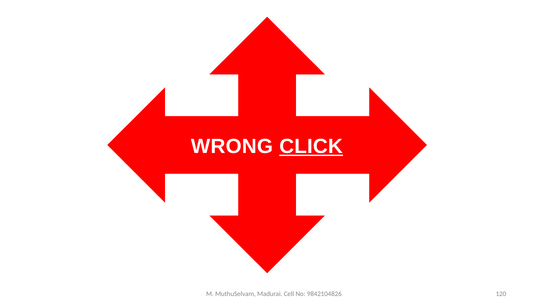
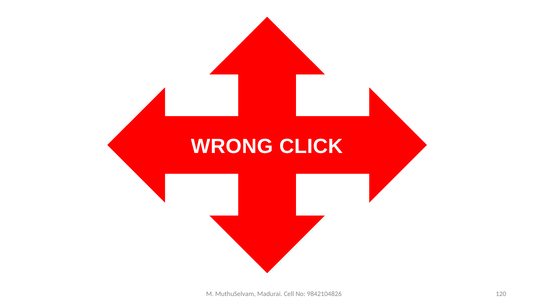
CLICK underline: present -> none (311, 147)
